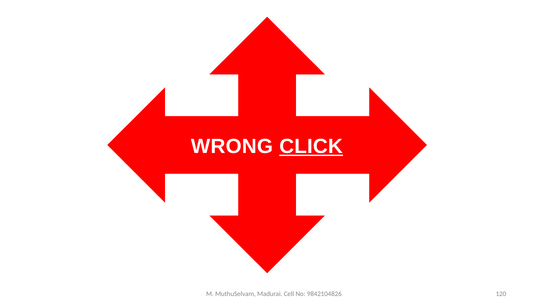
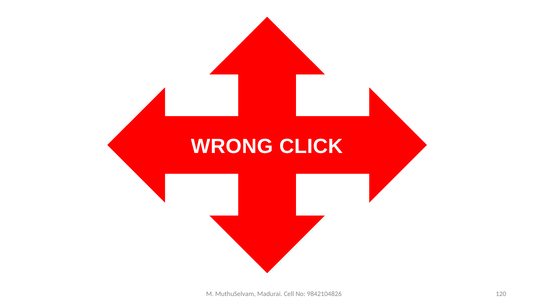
CLICK underline: present -> none (311, 147)
